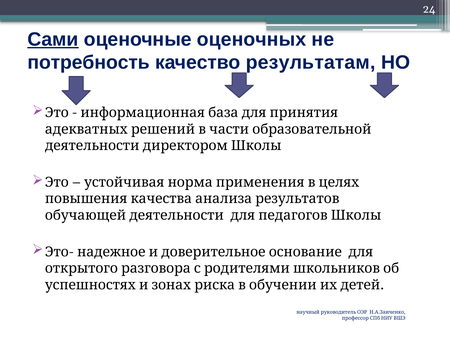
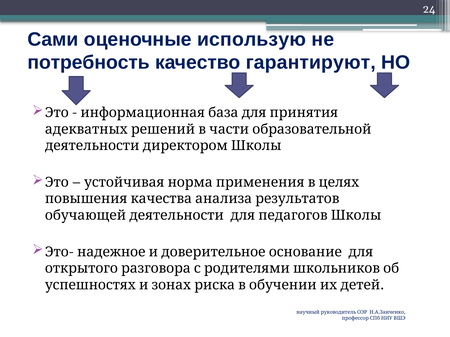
Сами underline: present -> none (53, 39)
оценочных: оценочных -> использую (252, 39)
результатам: результатам -> гарантируют (311, 63)
